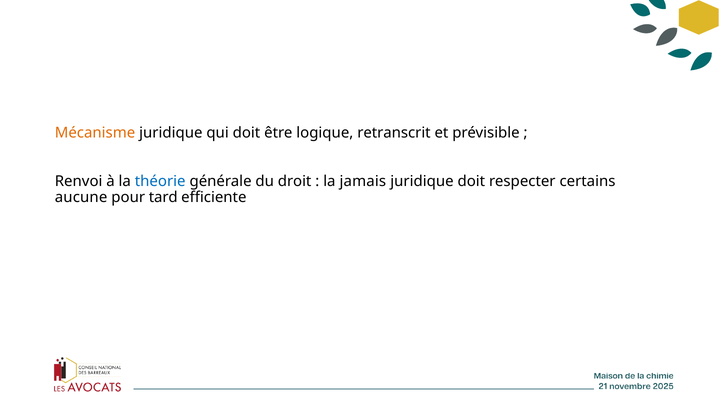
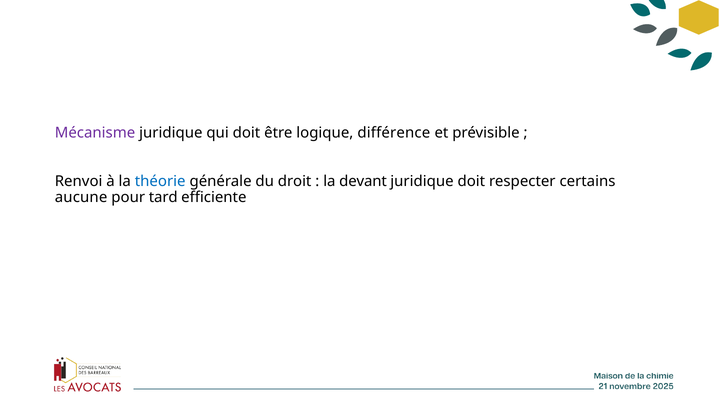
Mécanisme colour: orange -> purple (95, 133)
retranscrit: retranscrit -> différence (394, 133)
jamais: jamais -> devant (363, 181)
